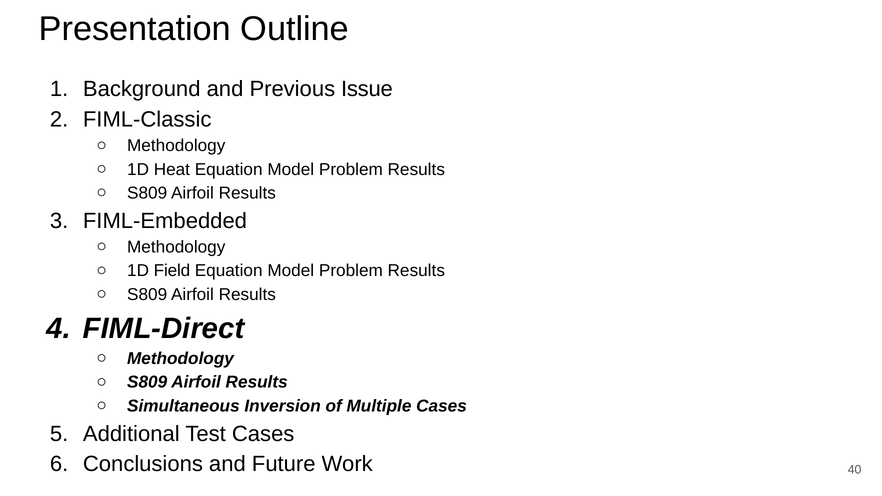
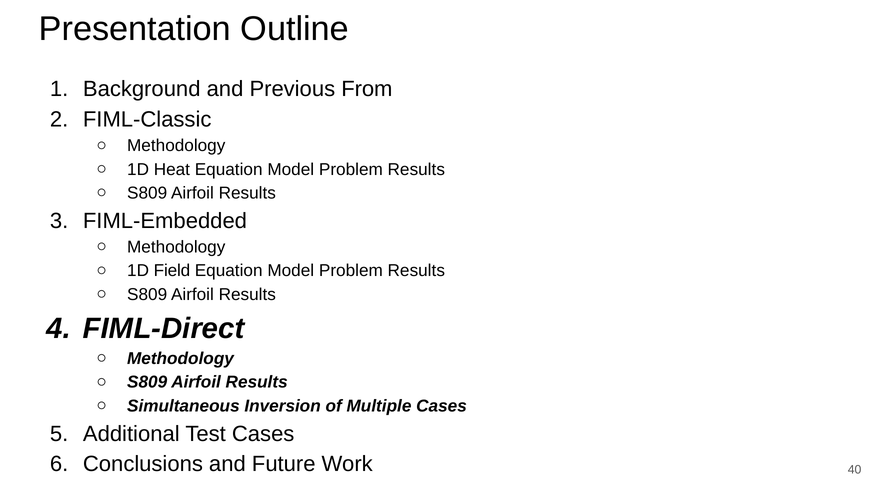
Issue: Issue -> From (367, 89)
